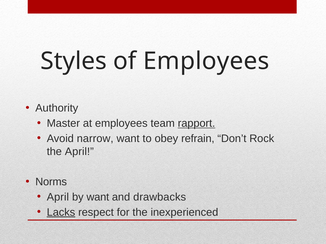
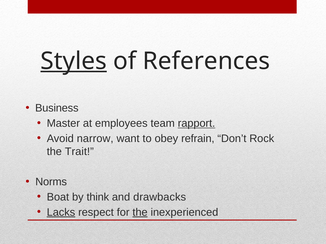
Styles underline: none -> present (74, 61)
of Employees: Employees -> References (206, 61)
Authority: Authority -> Business (57, 108)
the April: April -> Trait (79, 152)
April: April -> Boat (58, 197)
by want: want -> think (98, 197)
the underline: none -> present (140, 213)
